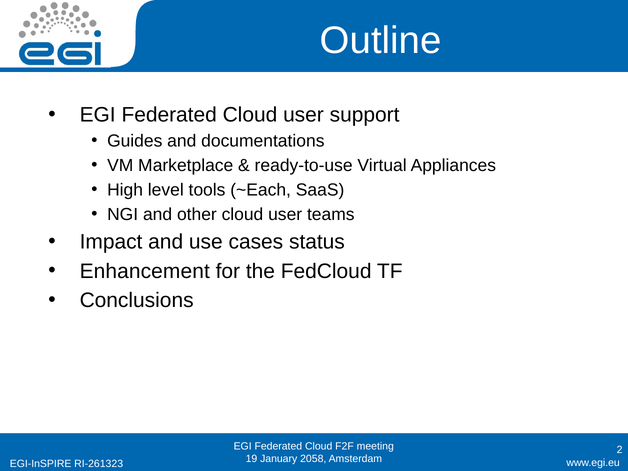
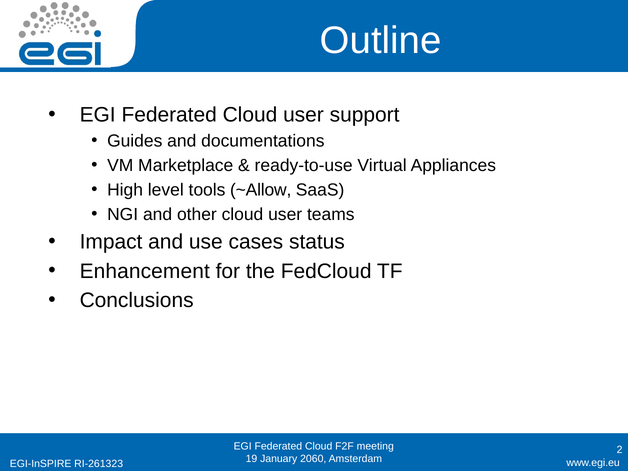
~Each: ~Each -> ~Allow (261, 190)
2058: 2058 -> 2060 (313, 459)
